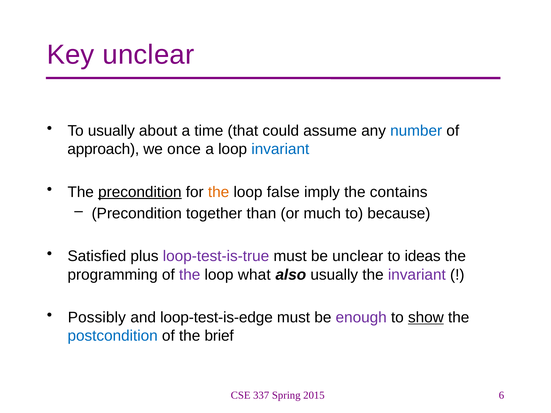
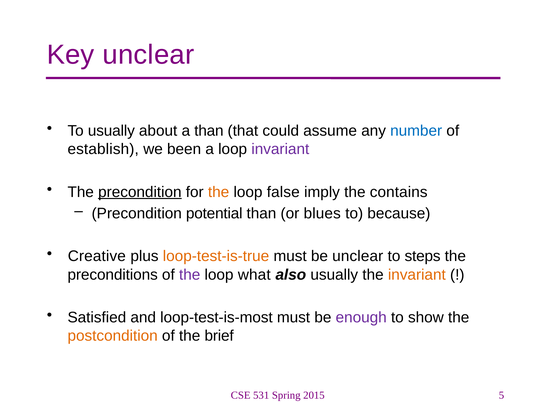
a time: time -> than (209, 131)
approach: approach -> establish (103, 149)
once: once -> been (184, 149)
invariant colour: blue -> purple (280, 149)
together: together -> potential (214, 214)
much: much -> blues (322, 214)
Satisfied: Satisfied -> Creative (97, 256)
loop-test-is-true colour: purple -> orange (216, 256)
ideas: ideas -> steps (423, 256)
programming: programming -> preconditions (113, 275)
invariant colour: purple -> orange (417, 275)
Possibly: Possibly -> Satisfied (97, 318)
loop-test-is-edge: loop-test-is-edge -> loop-test-is-most (216, 318)
show underline: present -> none (426, 318)
postcondition colour: blue -> orange (113, 336)
337: 337 -> 531 (261, 396)
6: 6 -> 5 (502, 396)
